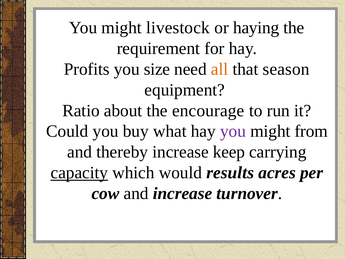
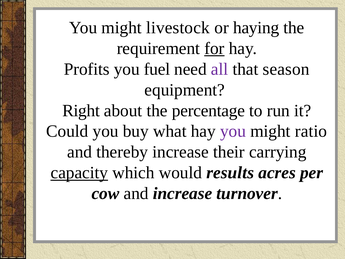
for underline: none -> present (214, 48)
size: size -> fuel (157, 69)
all colour: orange -> purple (220, 69)
Ratio: Ratio -> Right (81, 110)
encourage: encourage -> percentage (208, 110)
from: from -> ratio (311, 131)
keep: keep -> their (229, 152)
